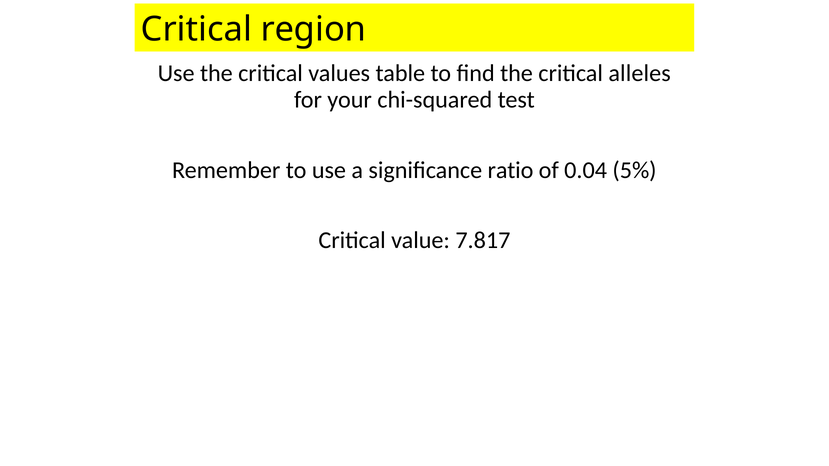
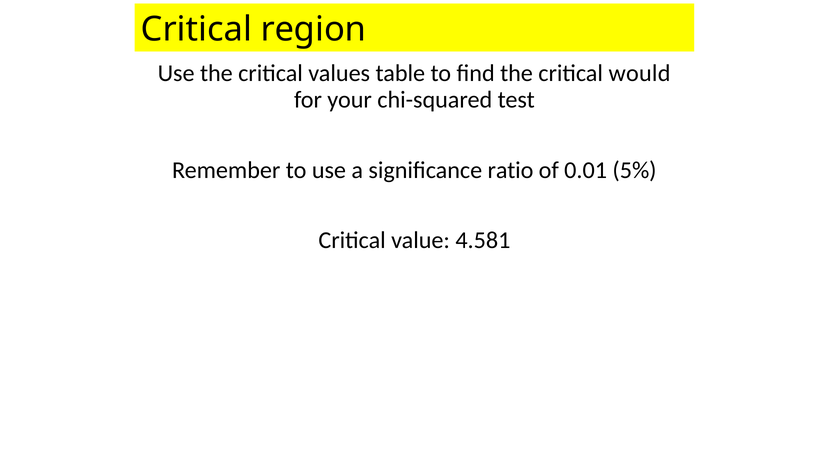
alleles: alleles -> would (640, 73)
0.04: 0.04 -> 0.01 (586, 170)
7.817: 7.817 -> 4.581 (483, 241)
